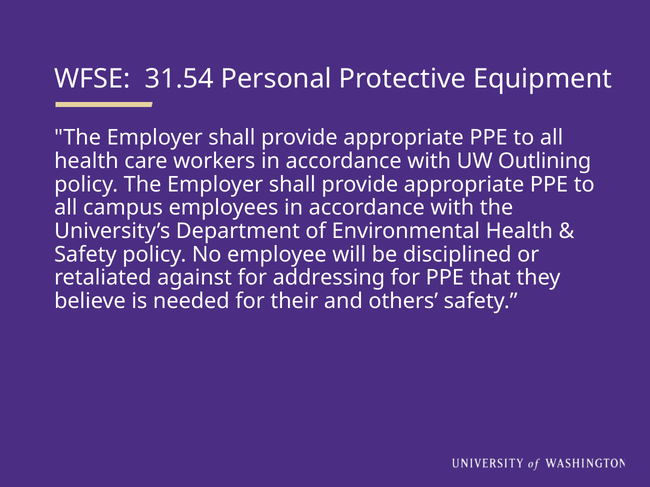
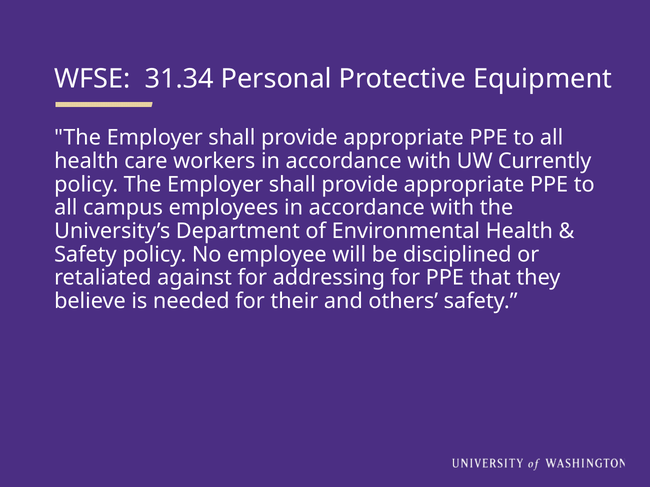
31.54: 31.54 -> 31.34 (179, 79)
Outlining: Outlining -> Currently (545, 161)
